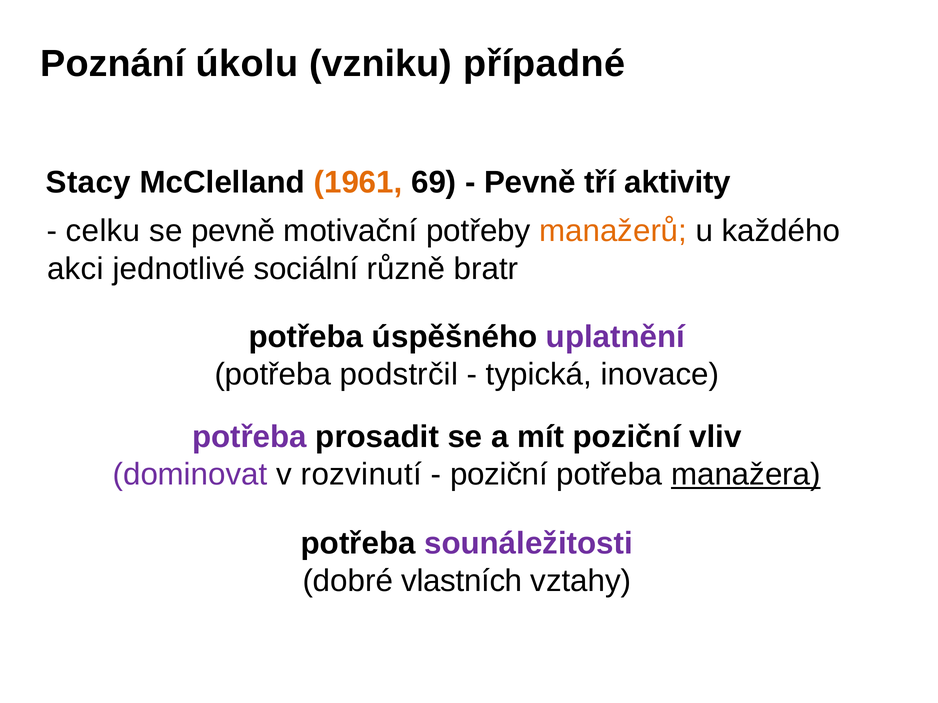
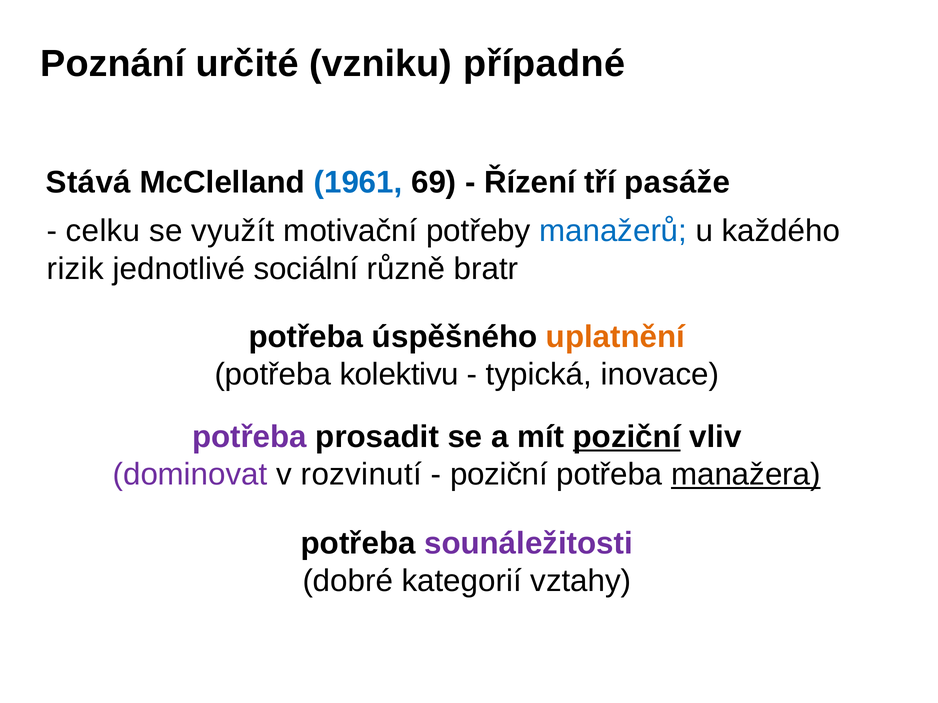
úkolu: úkolu -> určité (247, 64)
Stacy: Stacy -> Stává (88, 182)
1961 colour: orange -> blue (358, 182)
Pevně: Pevně -> Řízení (530, 182)
aktivity: aktivity -> pasáže (677, 182)
se pevně: pevně -> využít (233, 231)
manažerů colour: orange -> blue (613, 231)
akci: akci -> rizik (75, 269)
uplatnění colour: purple -> orange (615, 337)
podstrčil: podstrčil -> kolektivu (399, 375)
poziční underline: none -> present (627, 437)
vlastních: vlastních -> kategorií (462, 581)
